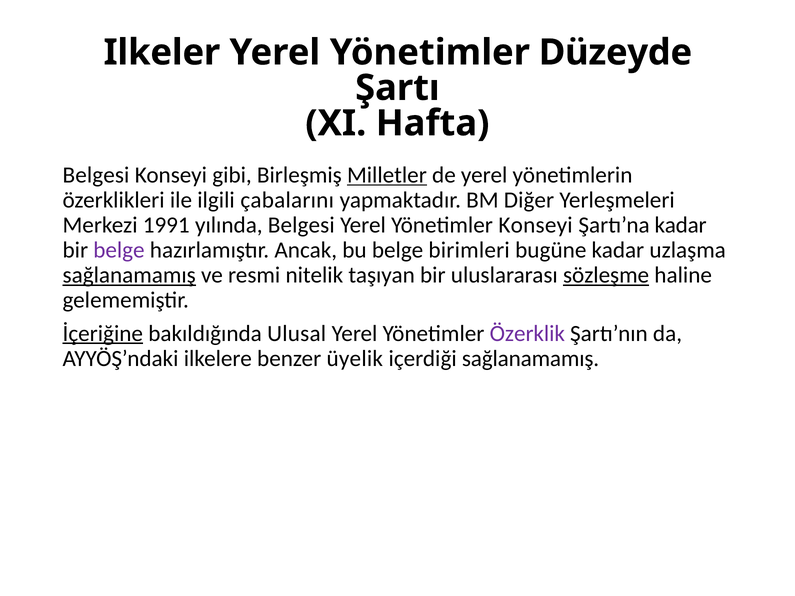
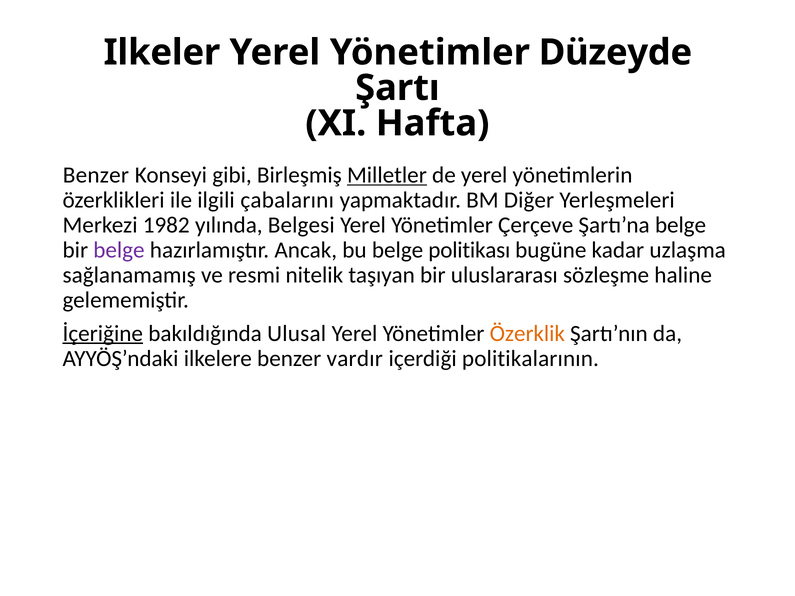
Belgesi: Belgesi -> Benzer (96, 175)
1991: 1991 -> 1982 (166, 225)
Yönetimler Konseyi: Konseyi -> Çerçeve (536, 225)
Şartı’na kadar: kadar -> belge (681, 225)
birimleri: birimleri -> politikası (469, 250)
sağlanamamış underline: present -> none (129, 275)
sözleşme underline: present -> none (606, 275)
Özerklik colour: purple -> orange (527, 334)
üyelik: üyelik -> vardır (355, 359)
içerdiği sağlanamamış: sağlanamamış -> politikalarının (530, 359)
